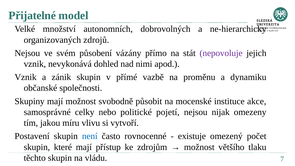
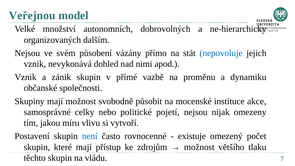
Přijatelné: Přijatelné -> Veřejnou (32, 15)
zdrojů: zdrojů -> dalším (96, 40)
nepovoluje colour: purple -> blue (221, 53)
